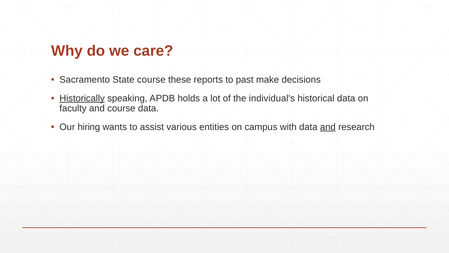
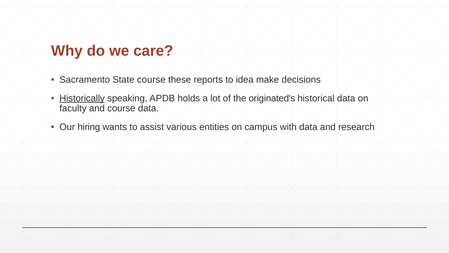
past: past -> idea (245, 80)
individual's: individual's -> originated's (272, 98)
and underline: present -> none (328, 127)
